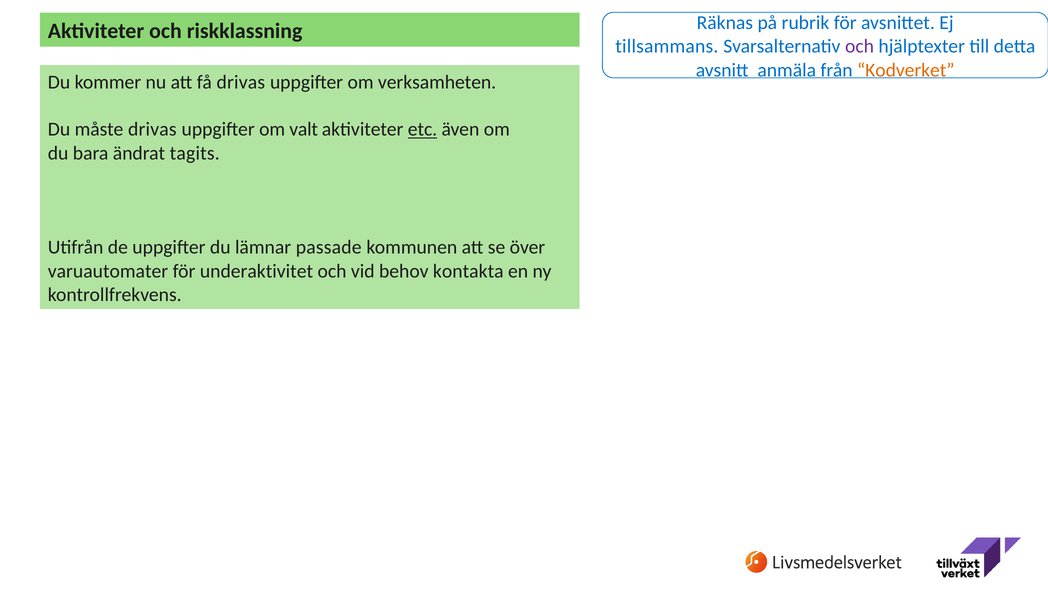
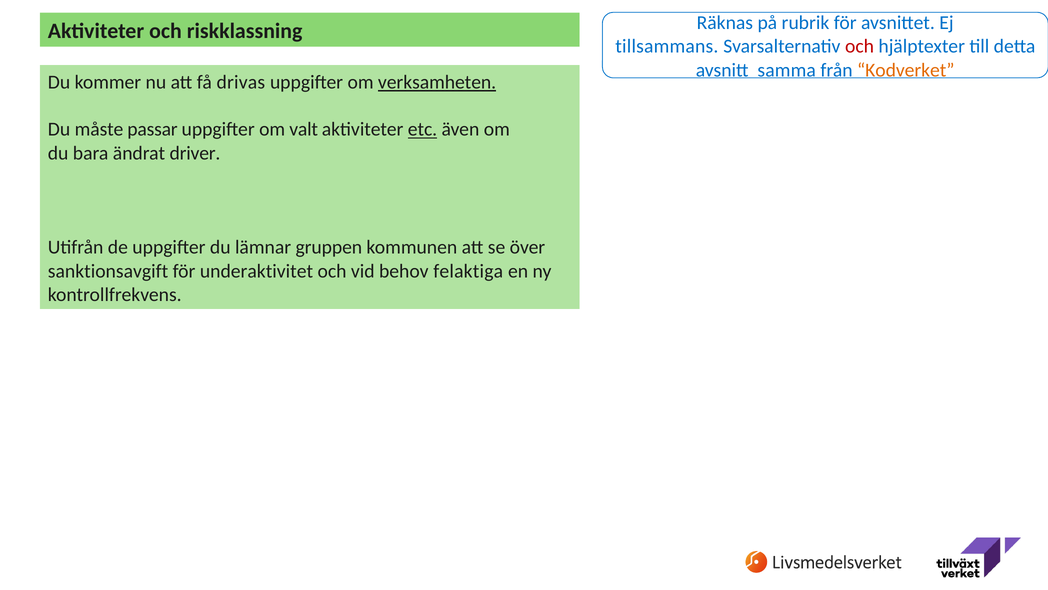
och colour: purple -> red (860, 46)
anmäla: anmäla -> samma (787, 70)
verksamheten underline: none -> present (437, 82)
måste drivas: drivas -> passar (153, 129)
tagits: tagits -> driver (195, 153)
passade: passade -> gruppen (329, 247)
varuautomater: varuautomater -> sanktionsavgift (108, 271)
kontakta: kontakta -> felaktiga (468, 271)
